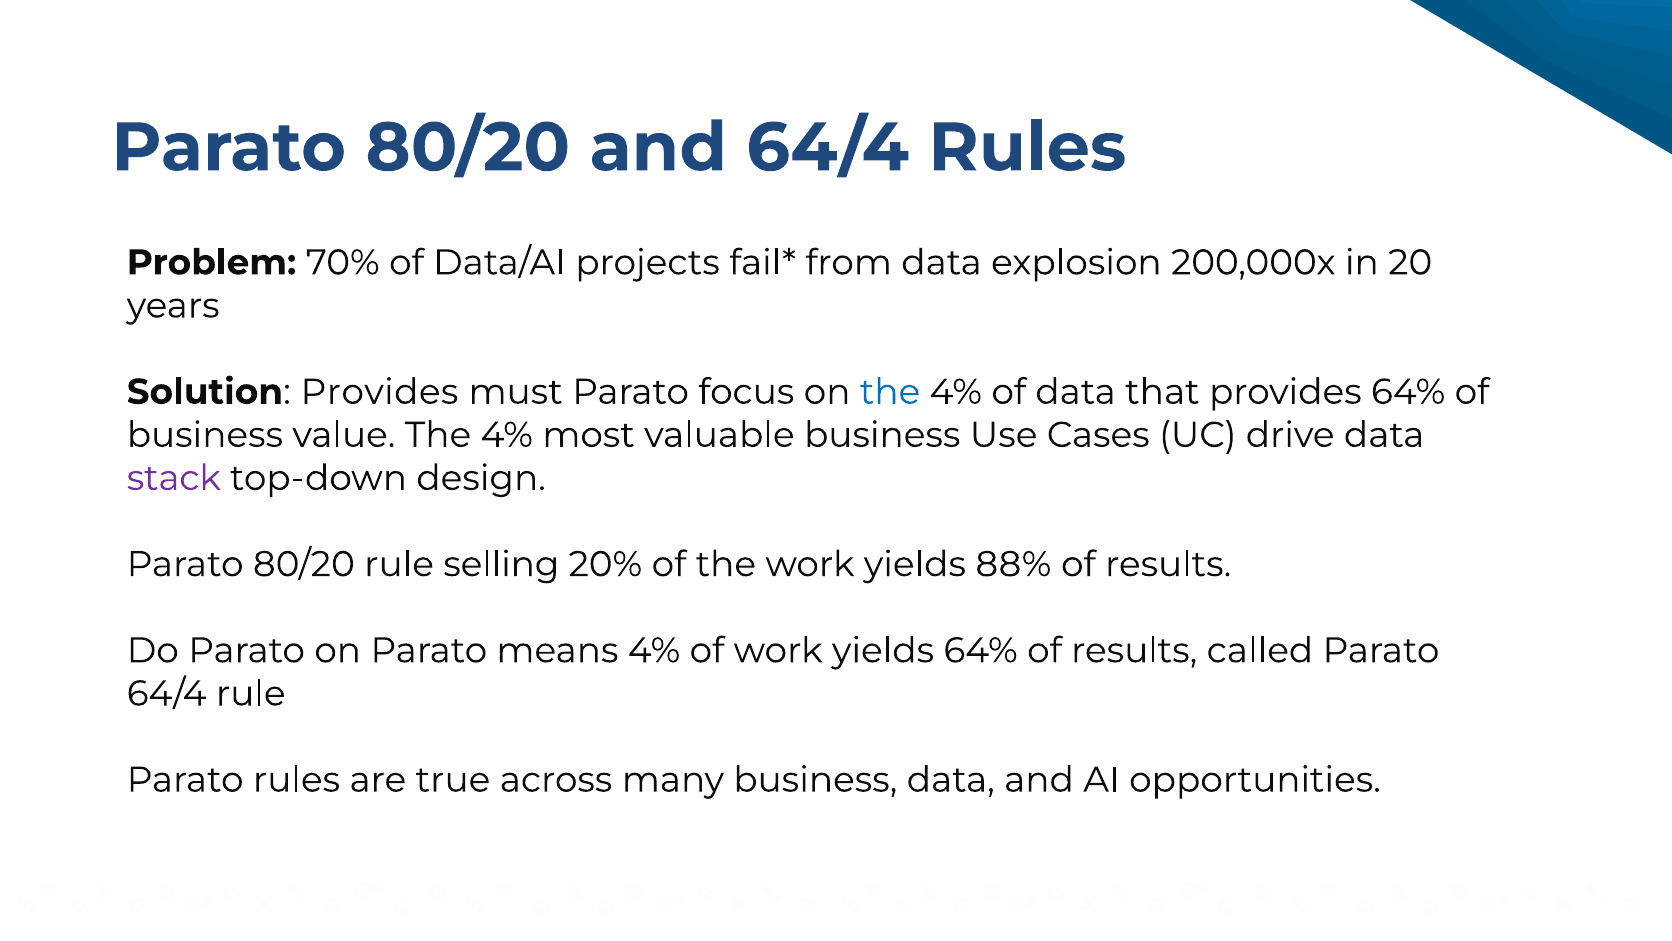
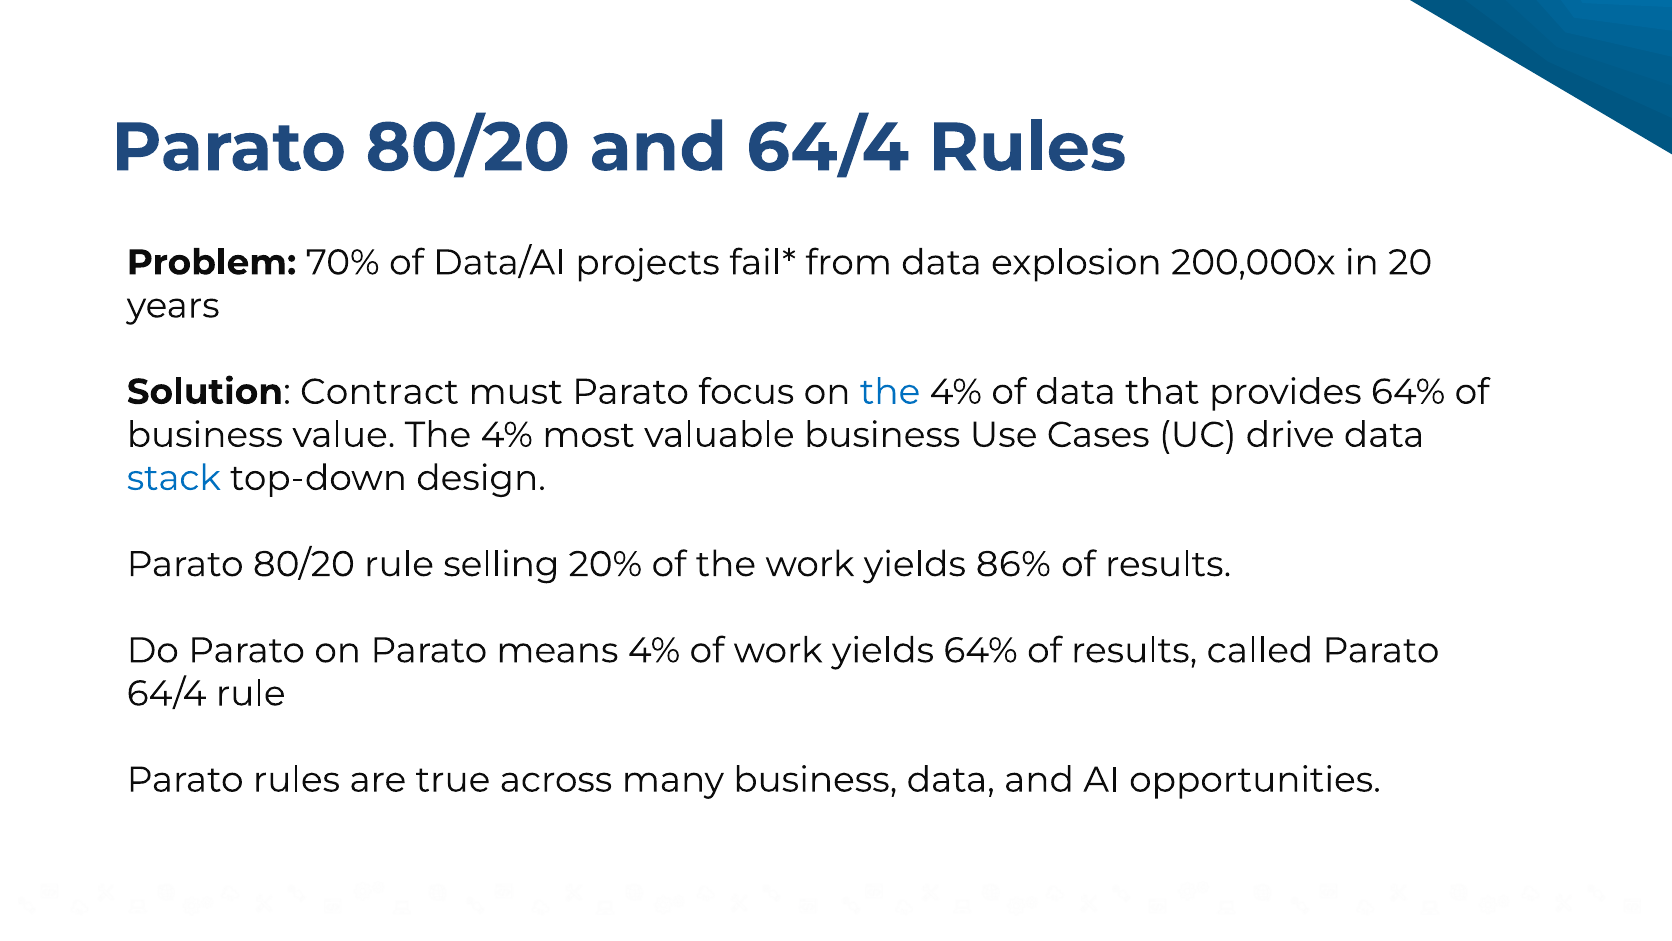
Solution Provides: Provides -> Contract (380, 392)
stack colour: purple -> blue (174, 478)
88%: 88% -> 86% (1013, 564)
